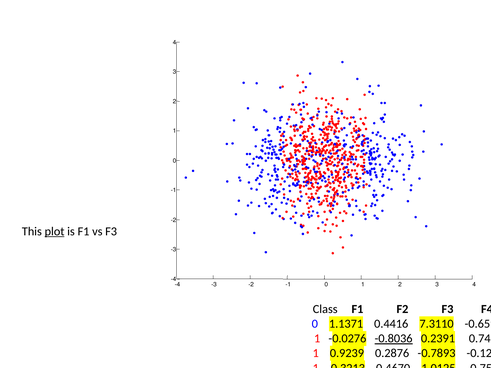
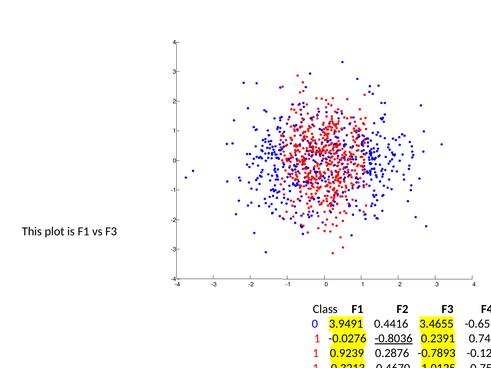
plot underline: present -> none (55, 232)
1.1371: 1.1371 -> 3.9491 (346, 324)
7.3110: 7.3110 -> 3.4655 (437, 324)
